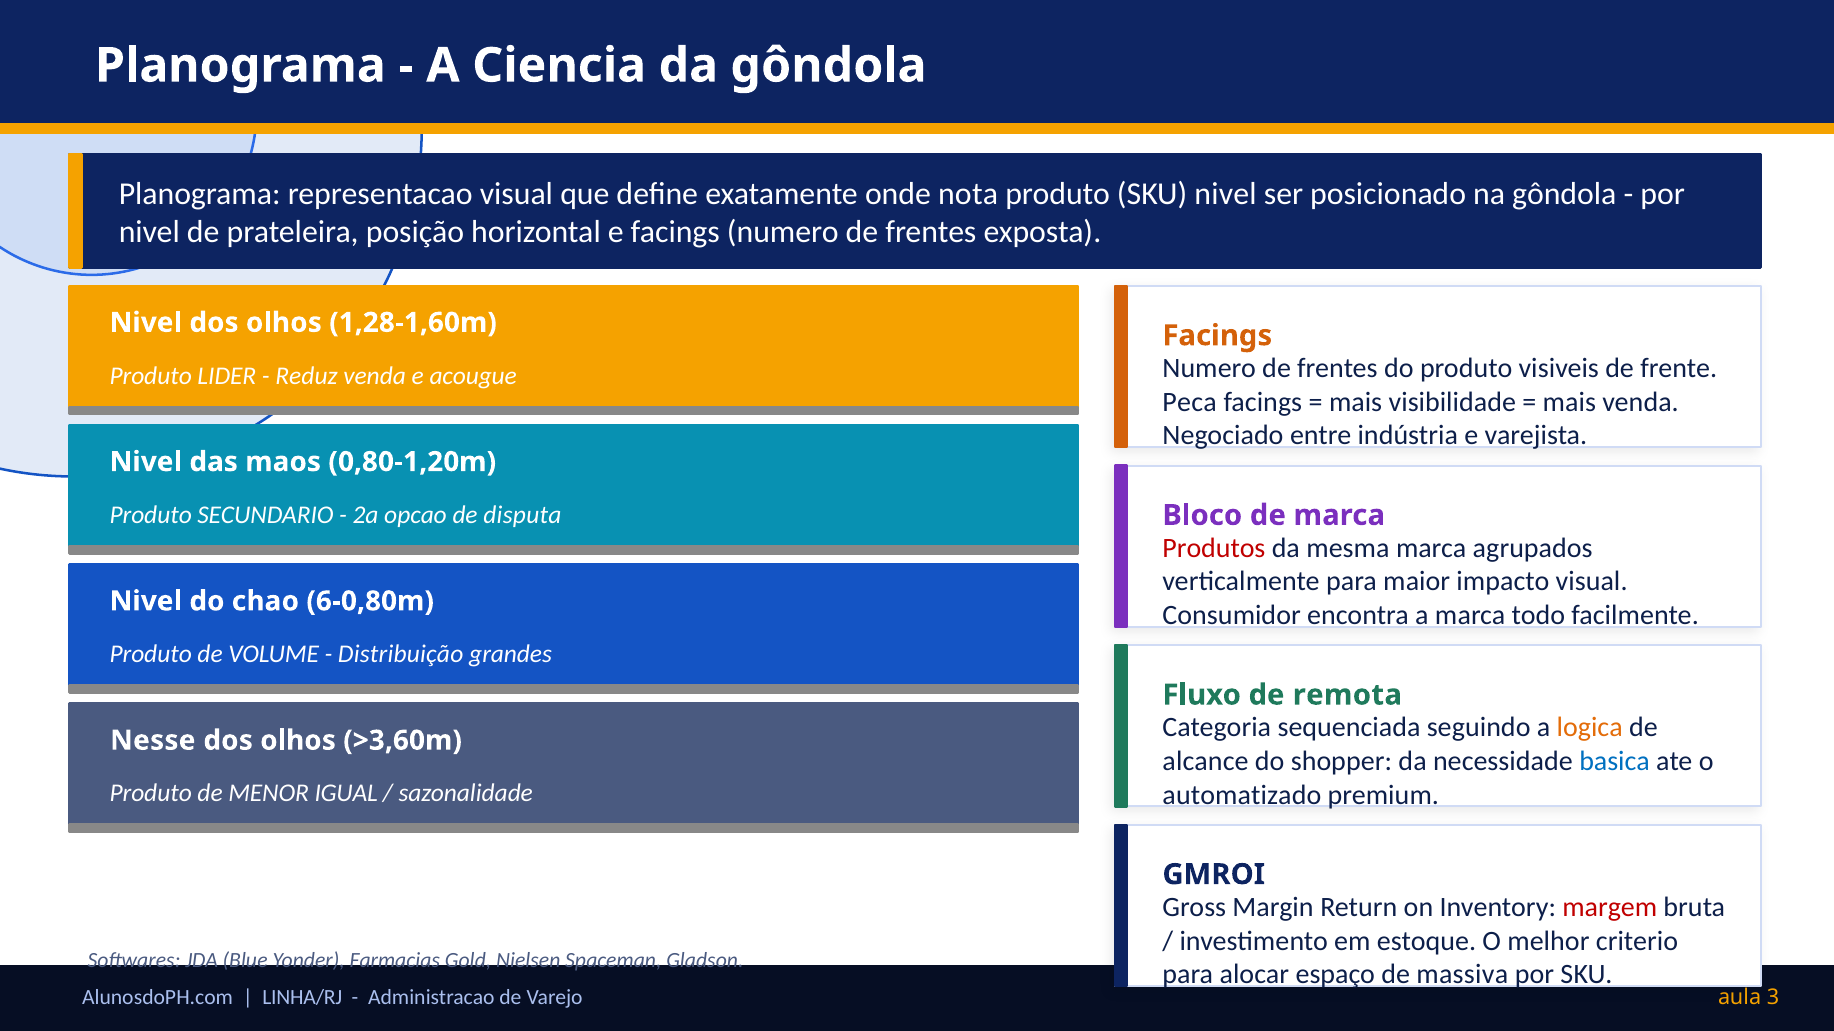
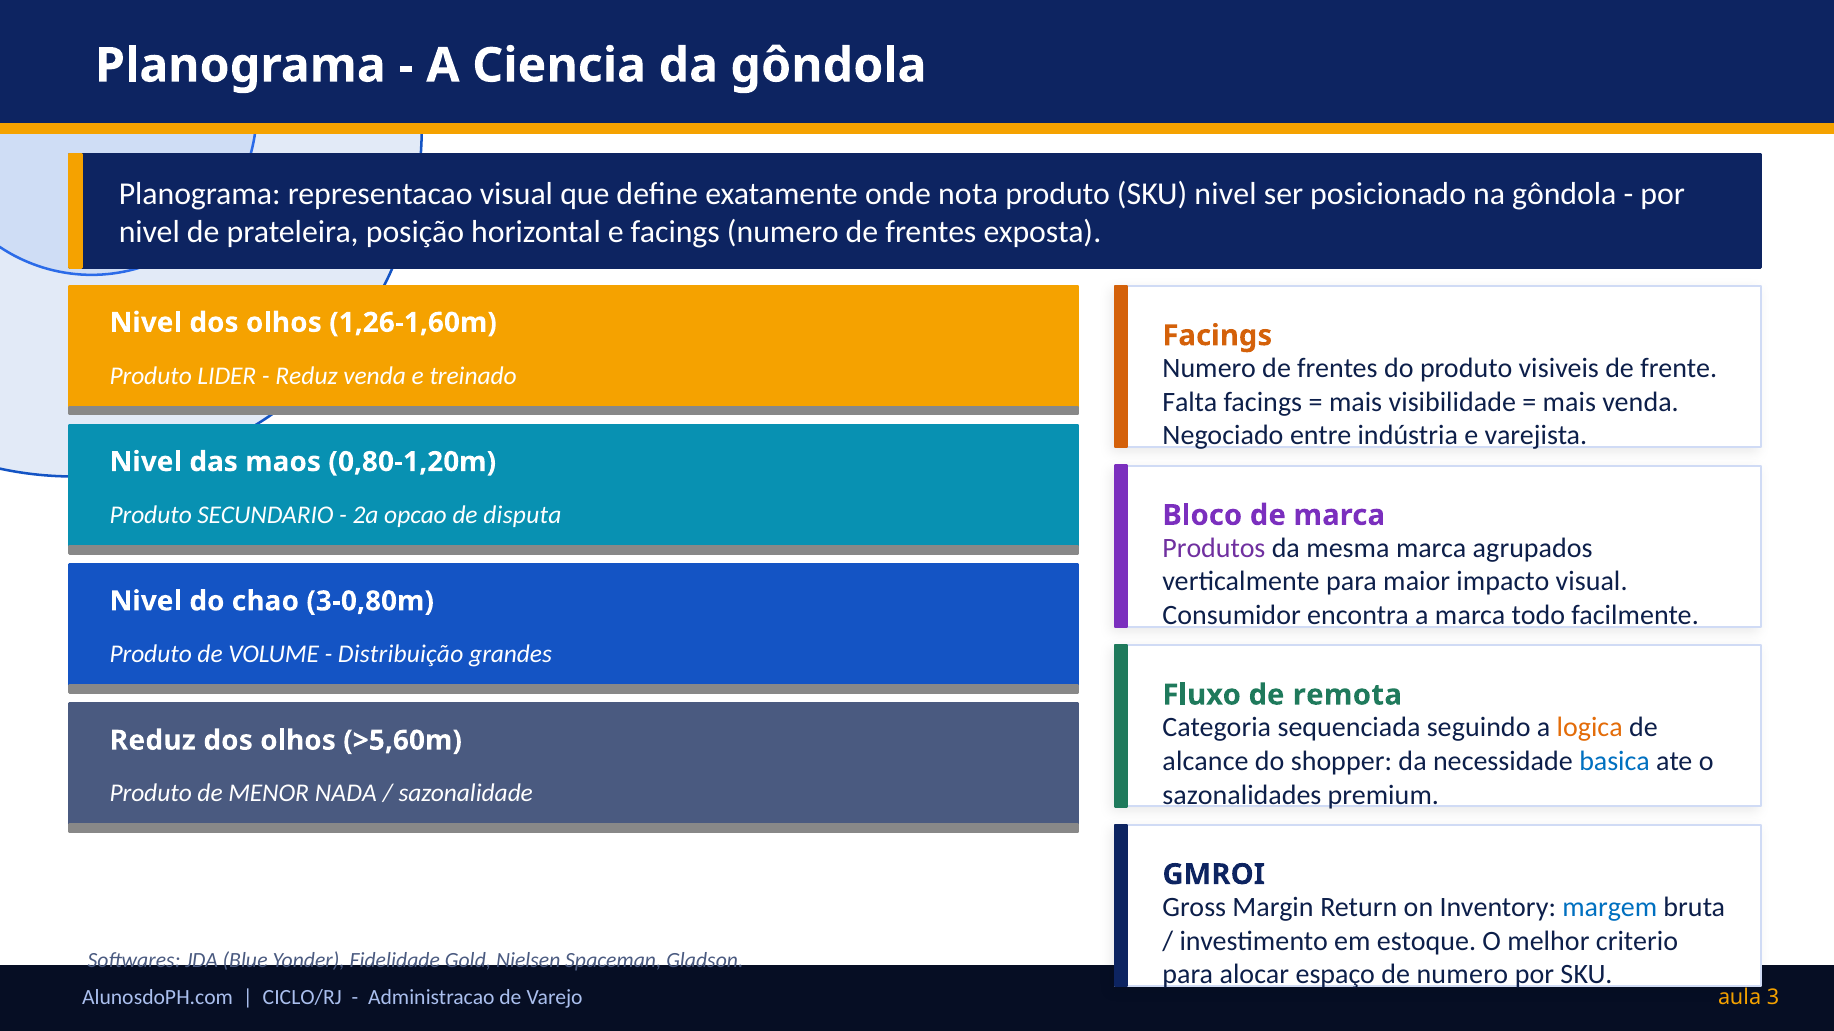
1,28-1,60m: 1,28-1,60m -> 1,26-1,60m (413, 323)
acougue: acougue -> treinado (473, 376)
Peca: Peca -> Falta (1190, 402)
Produtos colour: red -> purple (1214, 548)
6-0,80m: 6-0,80m -> 3-0,80m (370, 602)
Nesse: Nesse -> Reduz (153, 741)
>3,60m: >3,60m -> >5,60m (403, 741)
IGUAL: IGUAL -> NADA (346, 794)
automatizado: automatizado -> sazonalidades (1242, 795)
margem colour: red -> blue (1610, 908)
Farmacias: Farmacias -> Fidelidade (395, 961)
de massiva: massiva -> numero (1462, 975)
LINHA/RJ: LINHA/RJ -> CICLO/RJ (302, 998)
